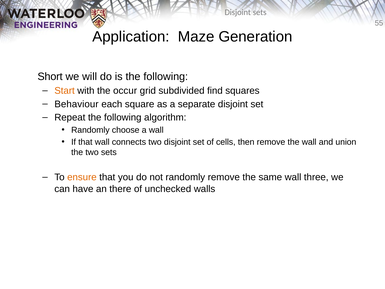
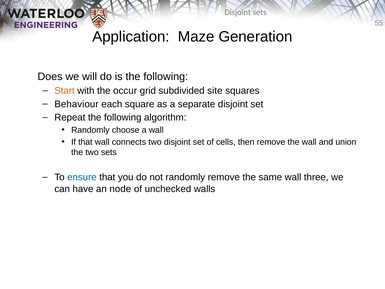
Short: Short -> Does (50, 76)
find: find -> site (215, 91)
ensure colour: orange -> blue (82, 177)
there: there -> node (120, 189)
